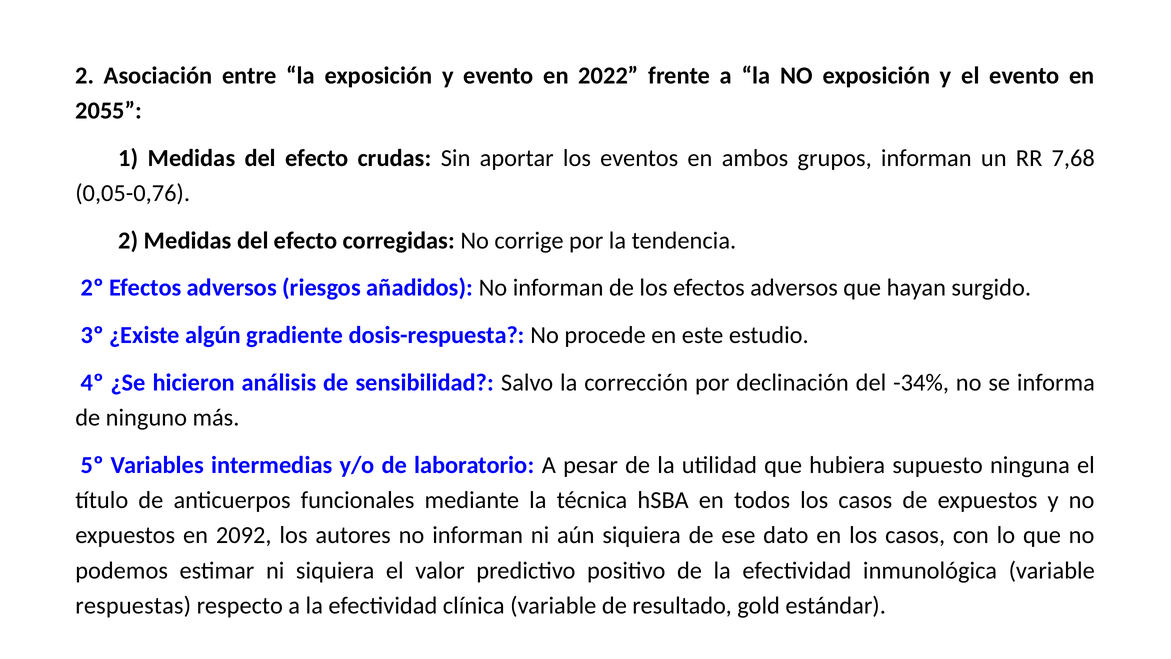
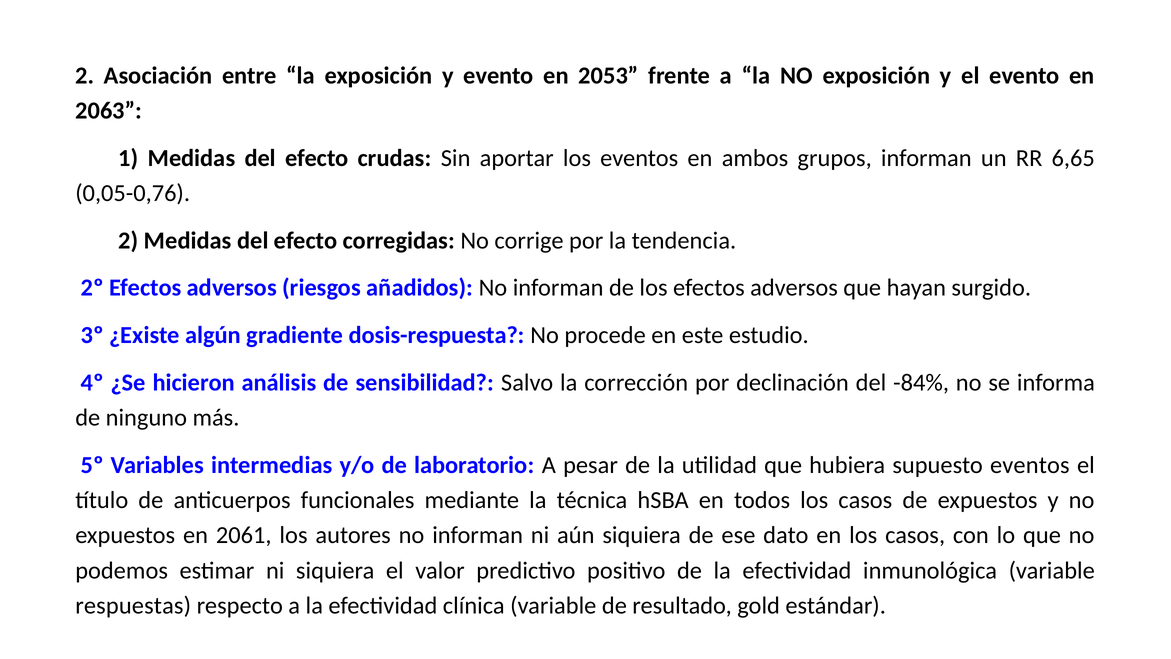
2022: 2022 -> 2053 (608, 76)
2055: 2055 -> 2063 (109, 111)
7,68: 7,68 -> 6,65 (1073, 158)
-34%: -34% -> -84% (921, 382)
supuesto ninguna: ninguna -> eventos (1030, 465)
2092: 2092 -> 2061 (244, 535)
